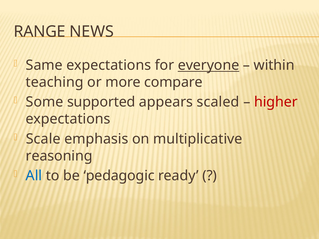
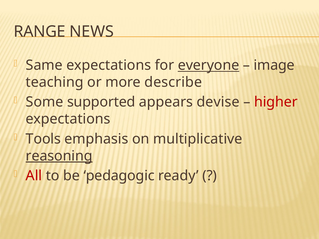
within: within -> image (274, 65)
compare: compare -> describe (173, 82)
scaled: scaled -> devise (218, 102)
Scale: Scale -> Tools (43, 139)
reasoning underline: none -> present (59, 156)
All colour: blue -> red (34, 176)
